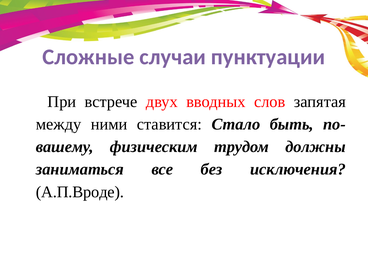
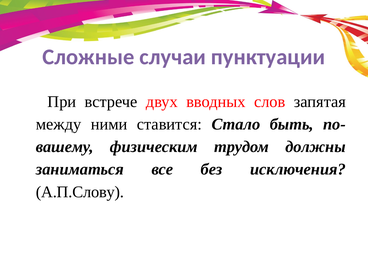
А.П.Вроде: А.П.Вроде -> А.П.Слову (80, 192)
